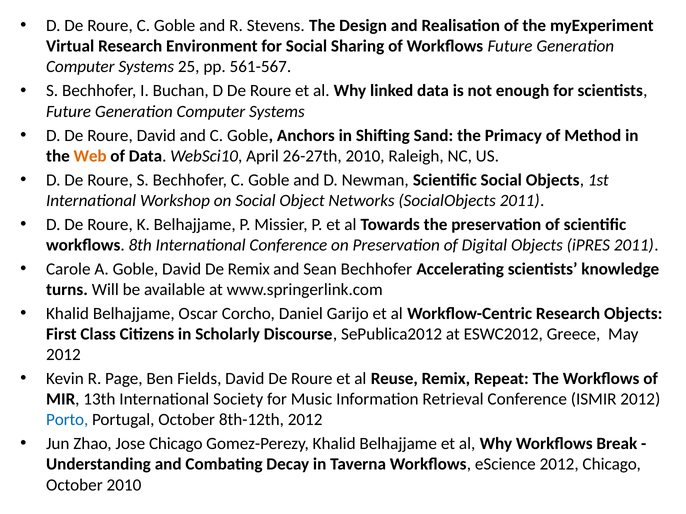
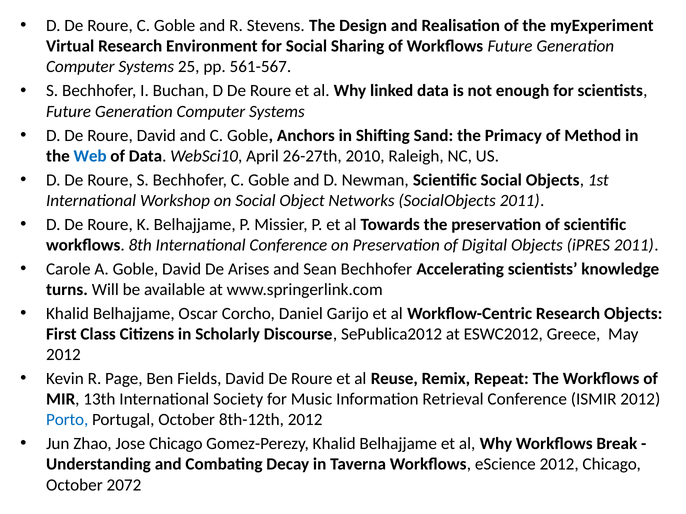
Web colour: orange -> blue (90, 156)
De Remix: Remix -> Arises (249, 269)
October 2010: 2010 -> 2072 (124, 485)
